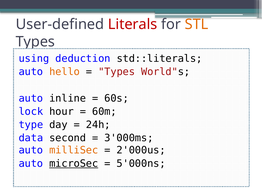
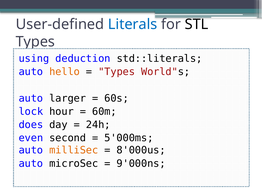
Literals colour: red -> blue (133, 24)
STL colour: orange -> black (196, 24)
inline: inline -> larger (68, 99)
type: type -> does (31, 125)
data: data -> even (31, 138)
3'000ms: 3'000ms -> 5'000ms (129, 138)
2'000us: 2'000us -> 8'000us (141, 151)
microSec underline: present -> none (74, 164)
5'000ns: 5'000ns -> 9'000ns (141, 164)
